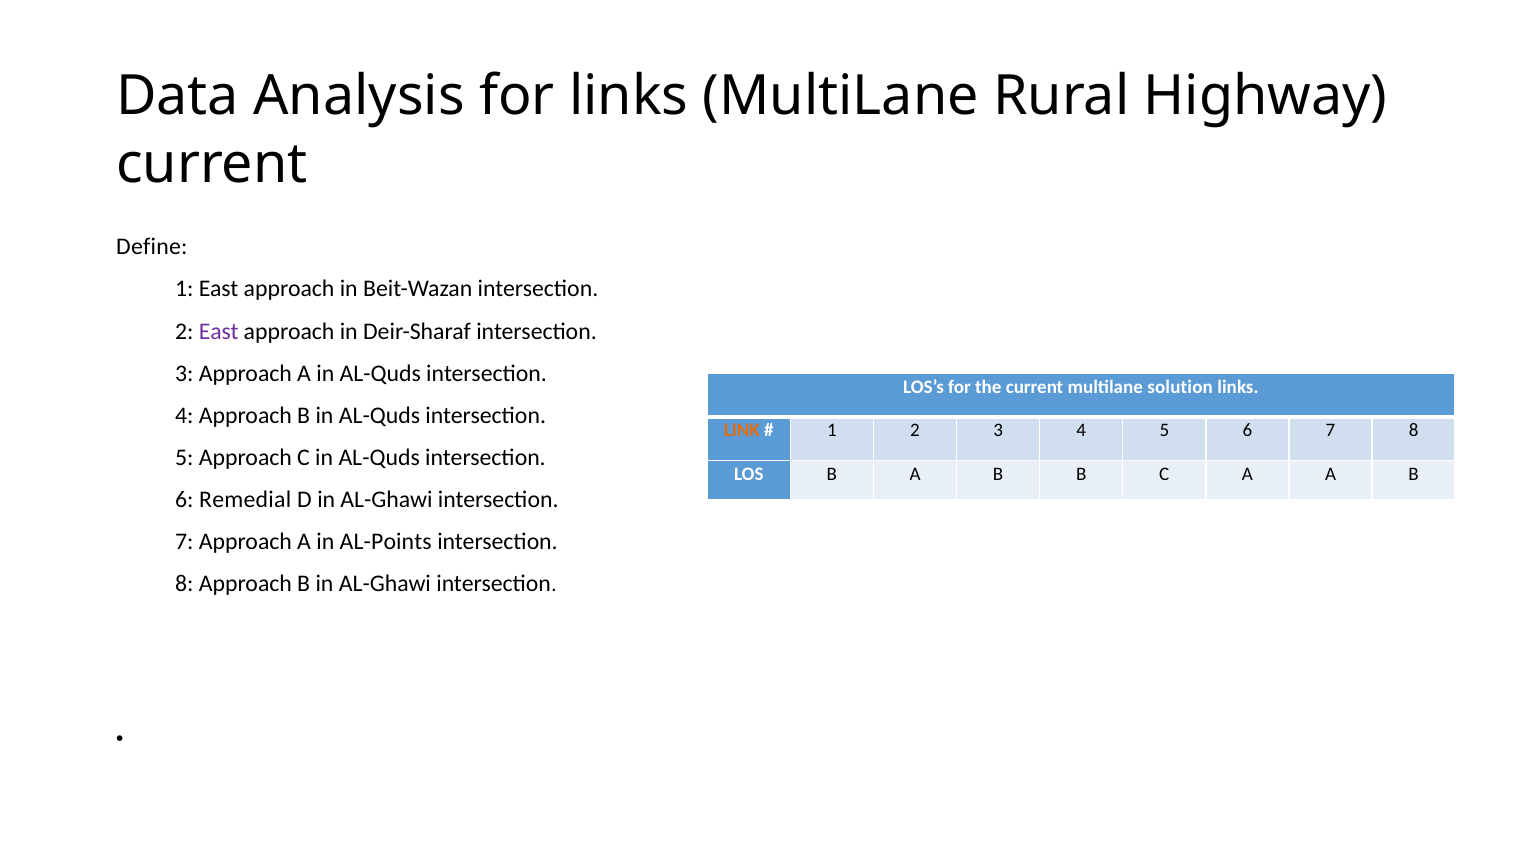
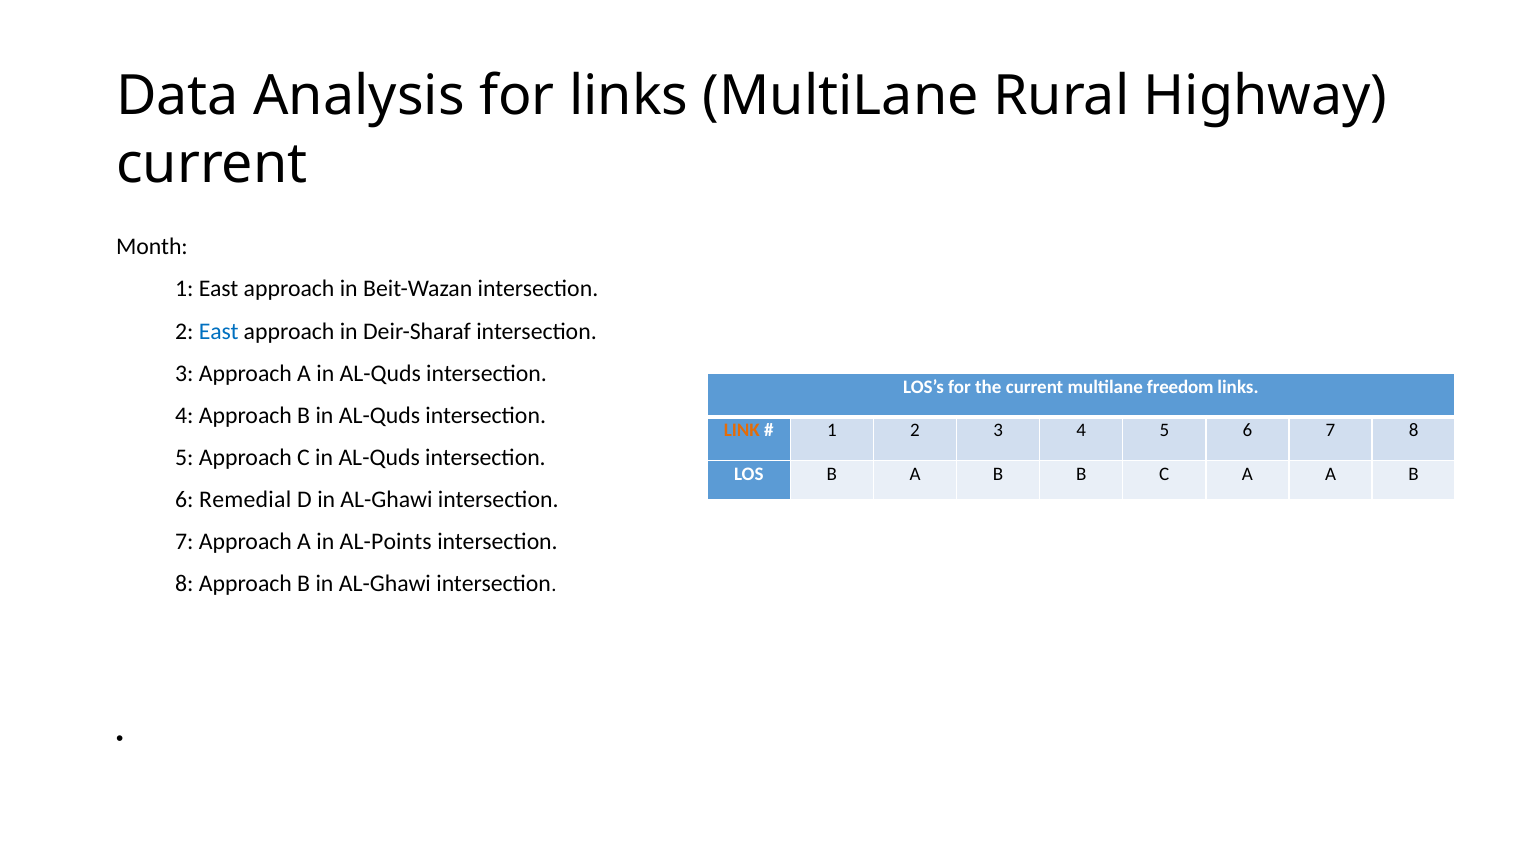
Define: Define -> Month (152, 247)
East colour: purple -> blue (219, 331)
solution: solution -> freedom (1180, 387)
